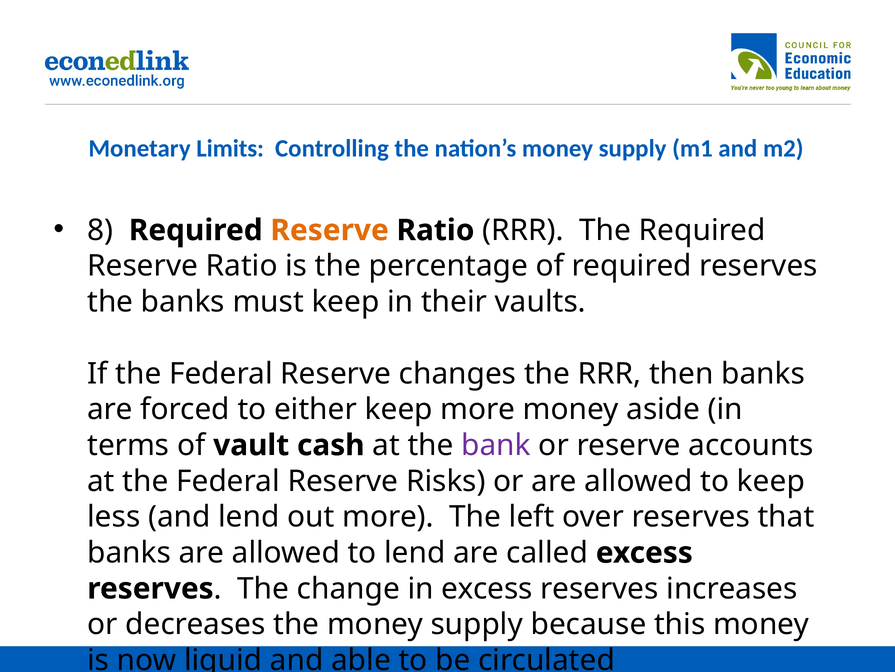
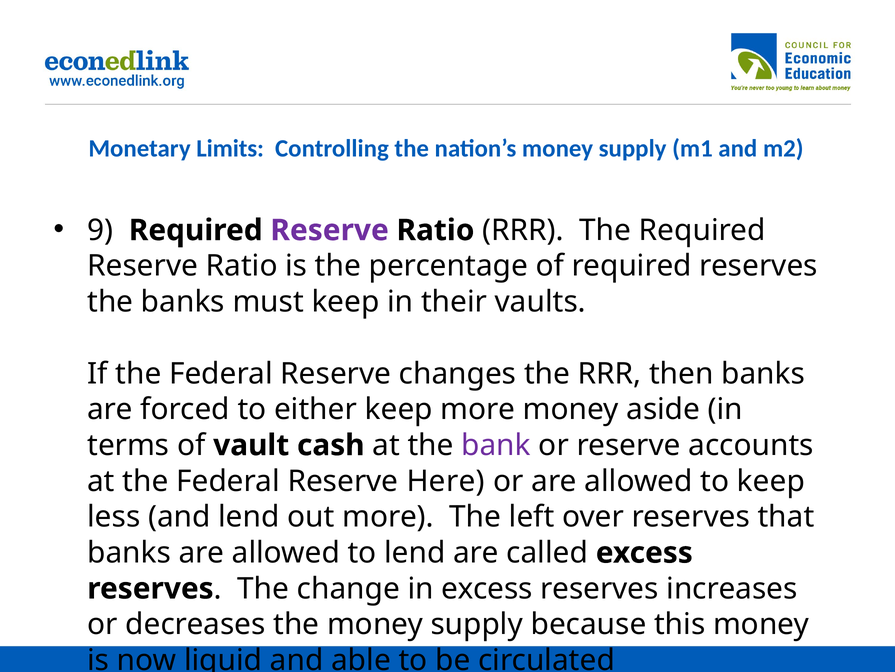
8: 8 -> 9 (100, 230)
Reserve colour: orange -> purple (330, 230)
Risks: Risks -> Here (446, 481)
